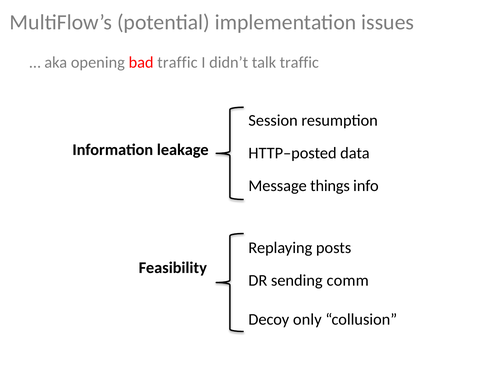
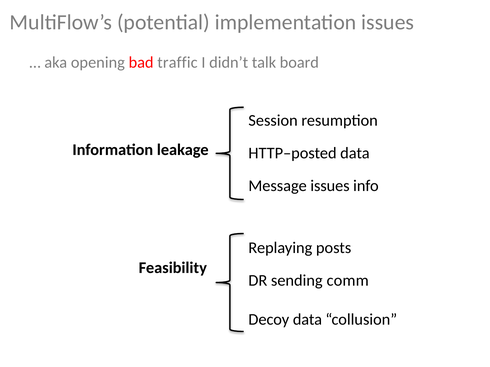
talk traffic: traffic -> board (299, 62)
Message things: things -> issues (330, 186)
Decoy only: only -> data (307, 320)
